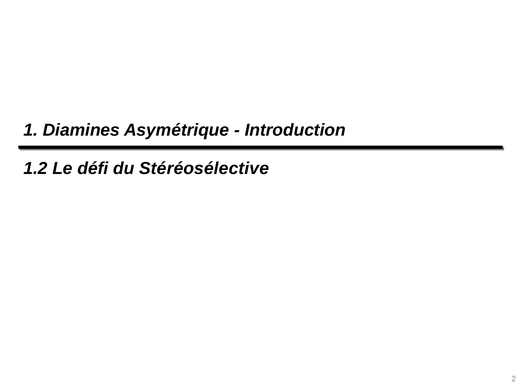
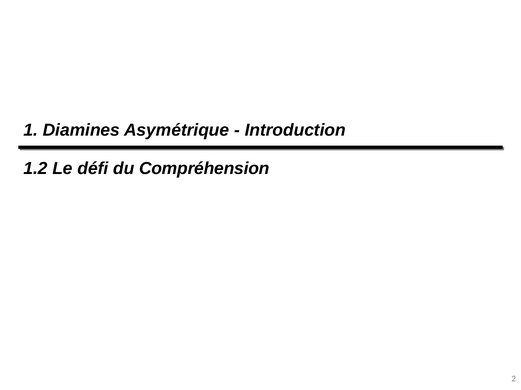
Stéréosélective: Stéréosélective -> Compréhension (204, 169)
